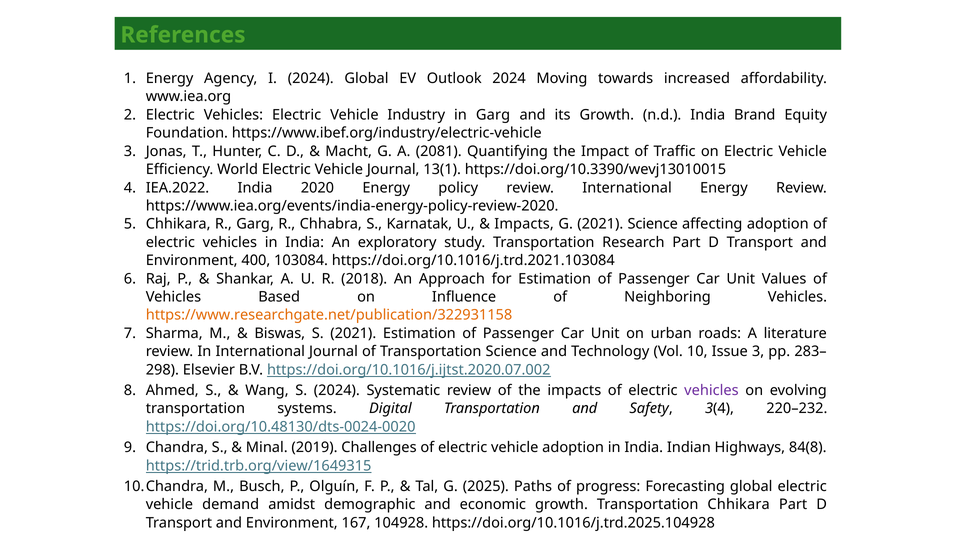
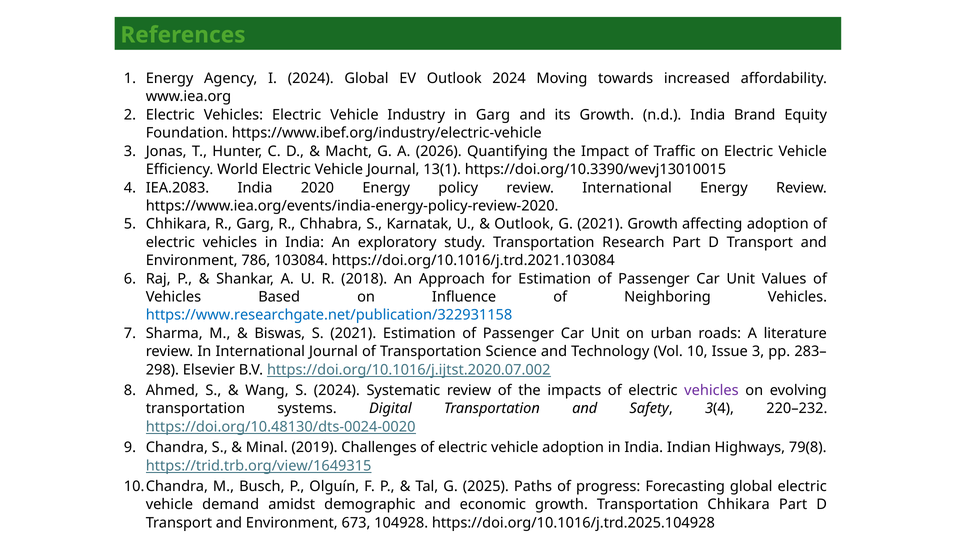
2081: 2081 -> 2026 (439, 151)
IEA.2022: IEA.2022 -> IEA.2083 (178, 188)
Impacts: Impacts -> Outlook (524, 224)
2021 Science: Science -> Growth (653, 224)
400: 400 -> 786 (256, 260)
https://www.researchgate.net/publication/322931158 colour: orange -> blue (329, 315)
84(8: 84(8 -> 79(8 (808, 447)
167: 167 -> 673 (356, 523)
